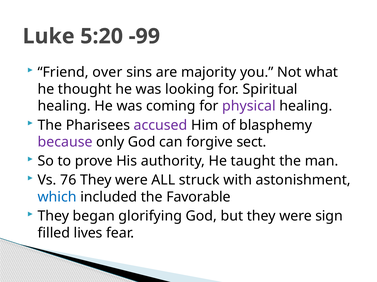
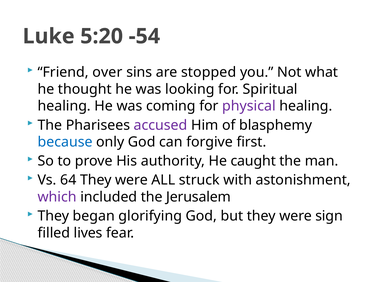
-99: -99 -> -54 (144, 36)
majority: majority -> stopped (209, 72)
because colour: purple -> blue (65, 142)
sect: sect -> first (251, 142)
taught: taught -> caught (253, 161)
76: 76 -> 64 (68, 181)
which colour: blue -> purple (57, 198)
Favorable: Favorable -> Jerusalem (199, 198)
